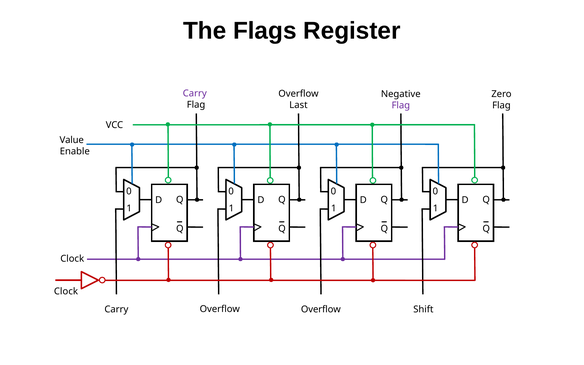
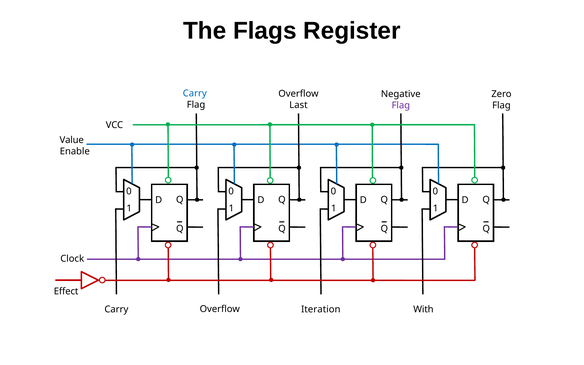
Carry colour: purple -> blue (195, 93)
Clock: Clock -> Effect (66, 291)
Overflow: Overflow -> Iteration (321, 309)
Shift: Shift -> With (423, 309)
